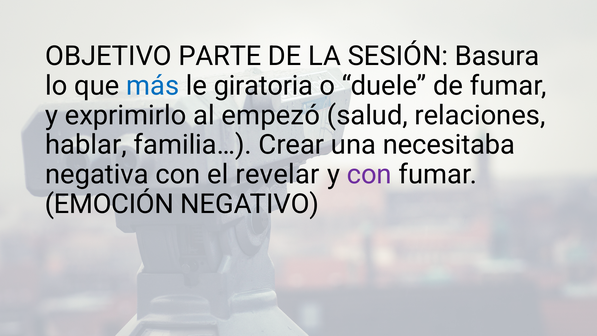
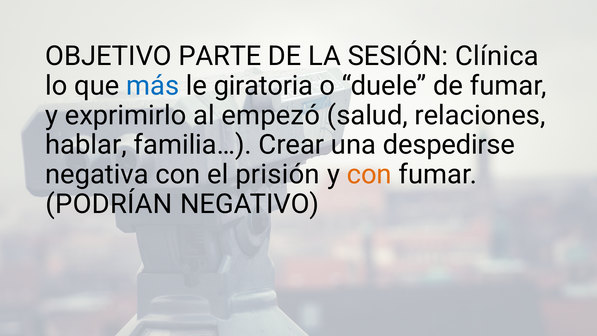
Basura: Basura -> Clínica (497, 56)
necesitaba: necesitaba -> despedirse (449, 145)
revelar: revelar -> prisión (278, 174)
con colour: purple -> orange (369, 174)
EMOCIÓN: EMOCIÓN -> PODRÍAN (109, 204)
